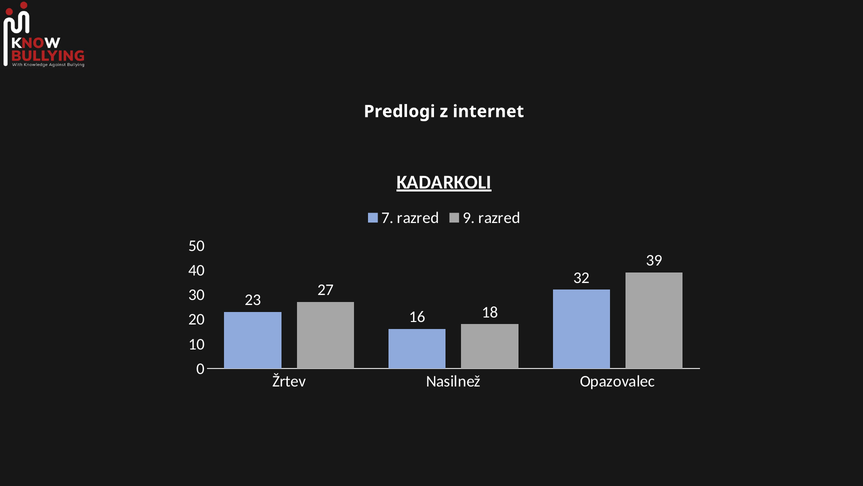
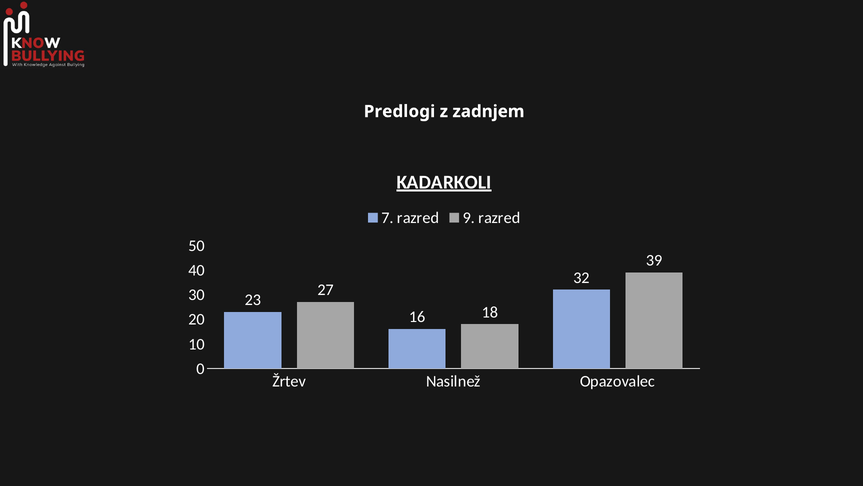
internet: internet -> zadnjem (488, 111)
